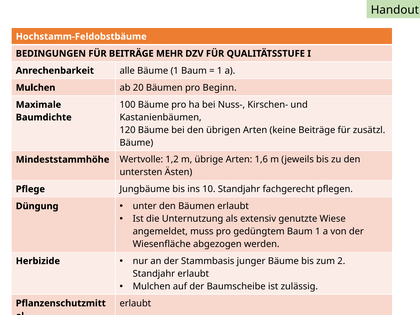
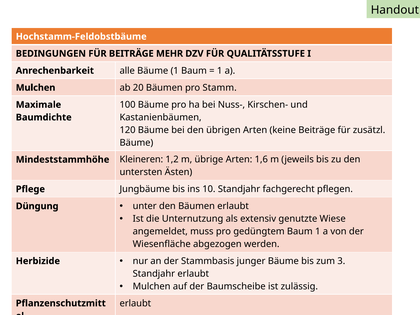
Beginn: Beginn -> Stamm (220, 88)
Wertvolle: Wertvolle -> Kleineren (141, 160)
2: 2 -> 3 (341, 261)
